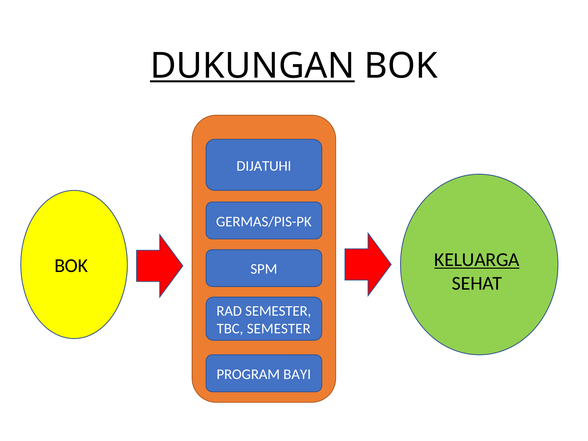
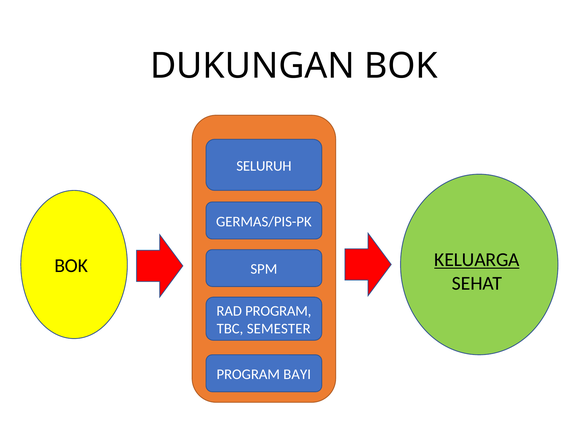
DUKUNGAN underline: present -> none (252, 66)
DIJATUHI: DIJATUHI -> SELURUH (264, 166)
RAD SEMESTER: SEMESTER -> PROGRAM (278, 311)
